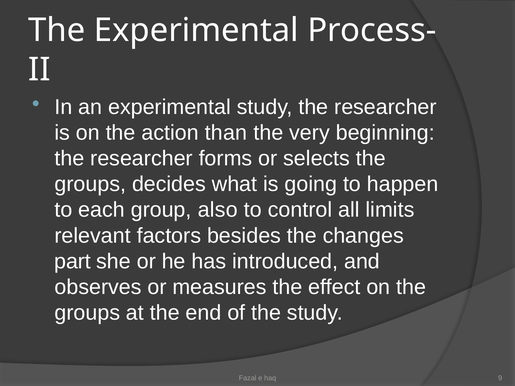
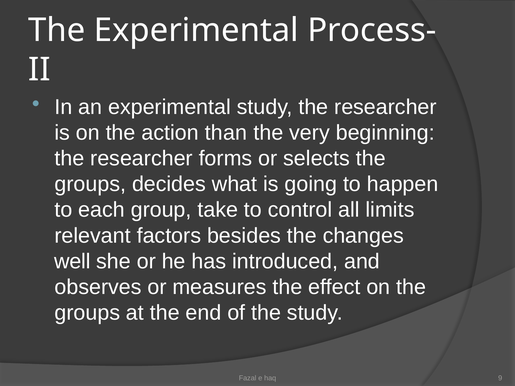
also: also -> take (218, 210)
part: part -> well (72, 262)
